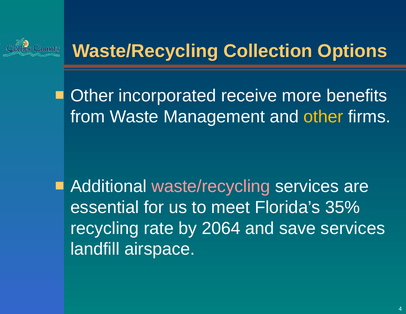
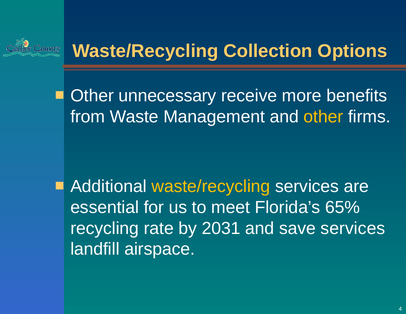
incorporated: incorporated -> unnecessary (167, 96)
waste/recycling colour: pink -> yellow (211, 186)
35%: 35% -> 65% (342, 207)
2064: 2064 -> 2031 (221, 228)
